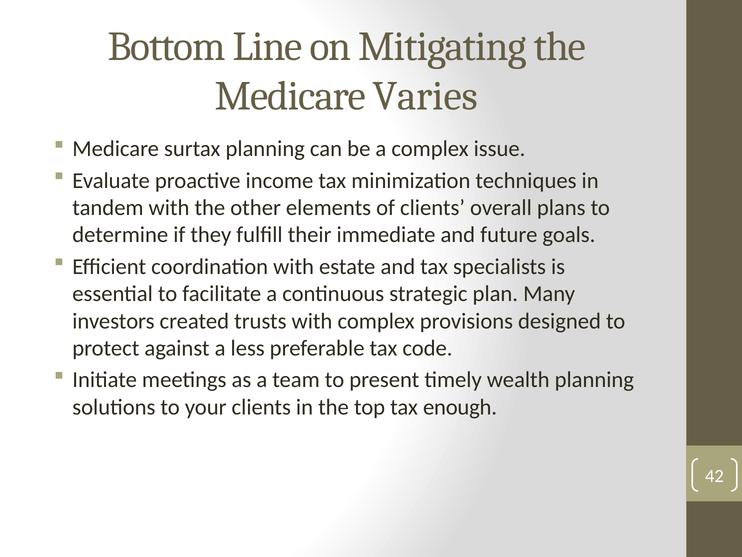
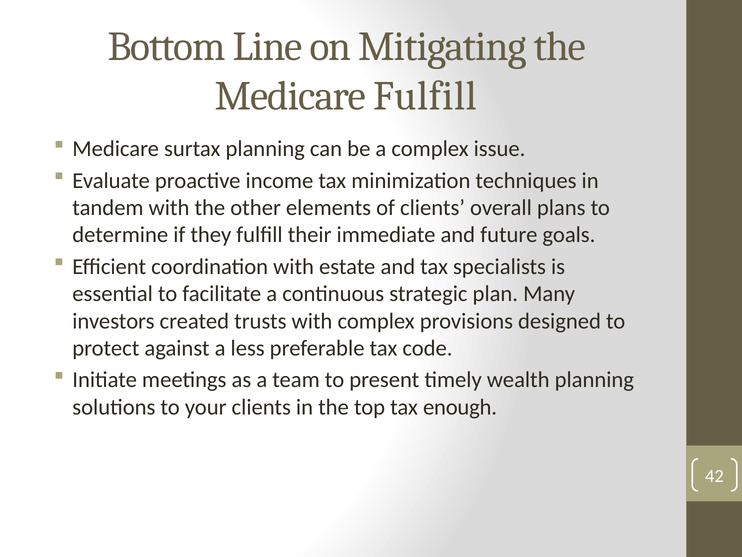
Medicare Varies: Varies -> Fulfill (425, 96)
